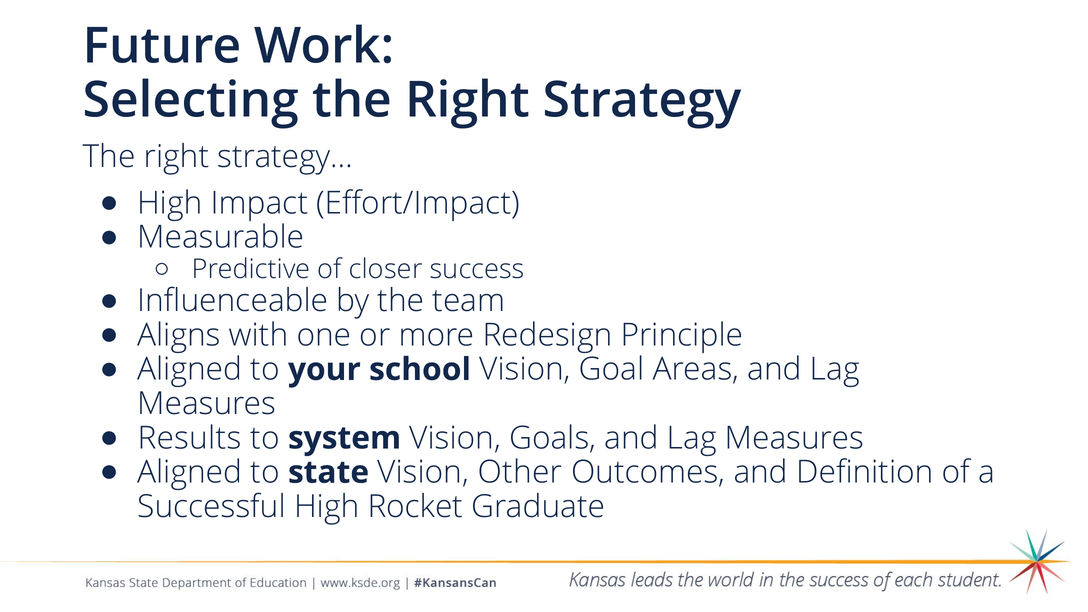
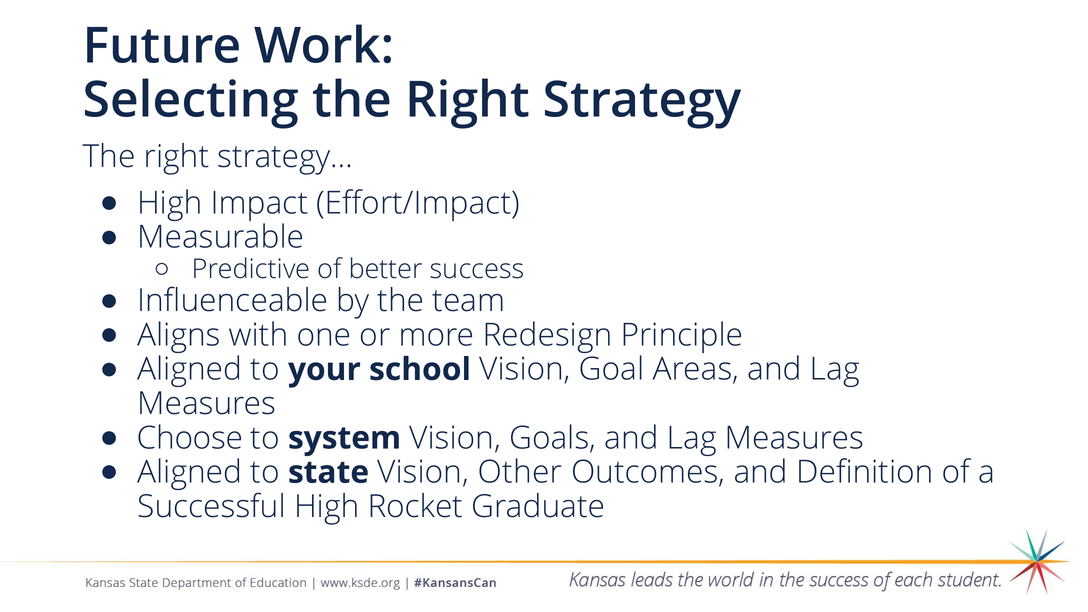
closer: closer -> better (386, 269)
Results: Results -> Choose (190, 438)
